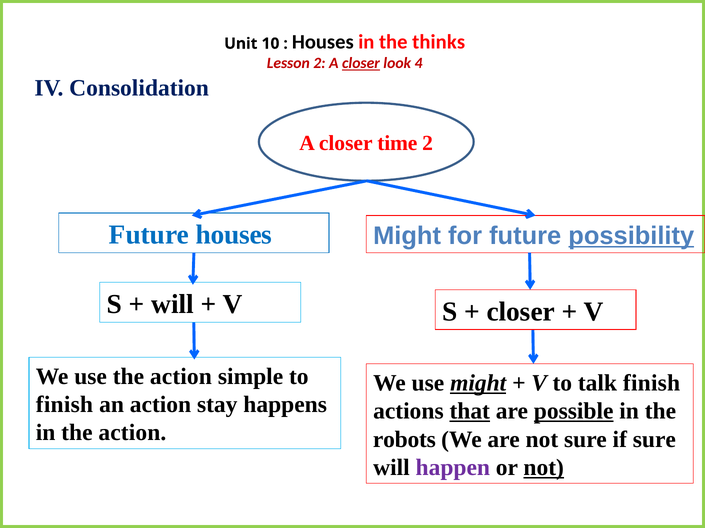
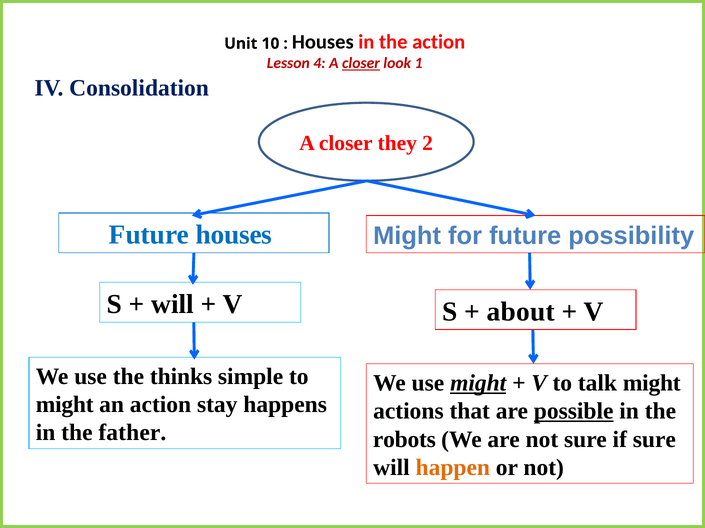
the thinks: thinks -> action (439, 42)
Lesson 2: 2 -> 4 (319, 63)
4: 4 -> 1 (419, 63)
time: time -> they (397, 143)
possibility underline: present -> none (631, 236)
closer: closer -> about (521, 312)
use the action: action -> thinks (181, 377)
talk finish: finish -> might (652, 384)
finish: finish -> might (65, 405)
that underline: present -> none (470, 412)
in the action: action -> father (132, 433)
happen colour: purple -> orange (453, 468)
not underline: present -> none (544, 468)
